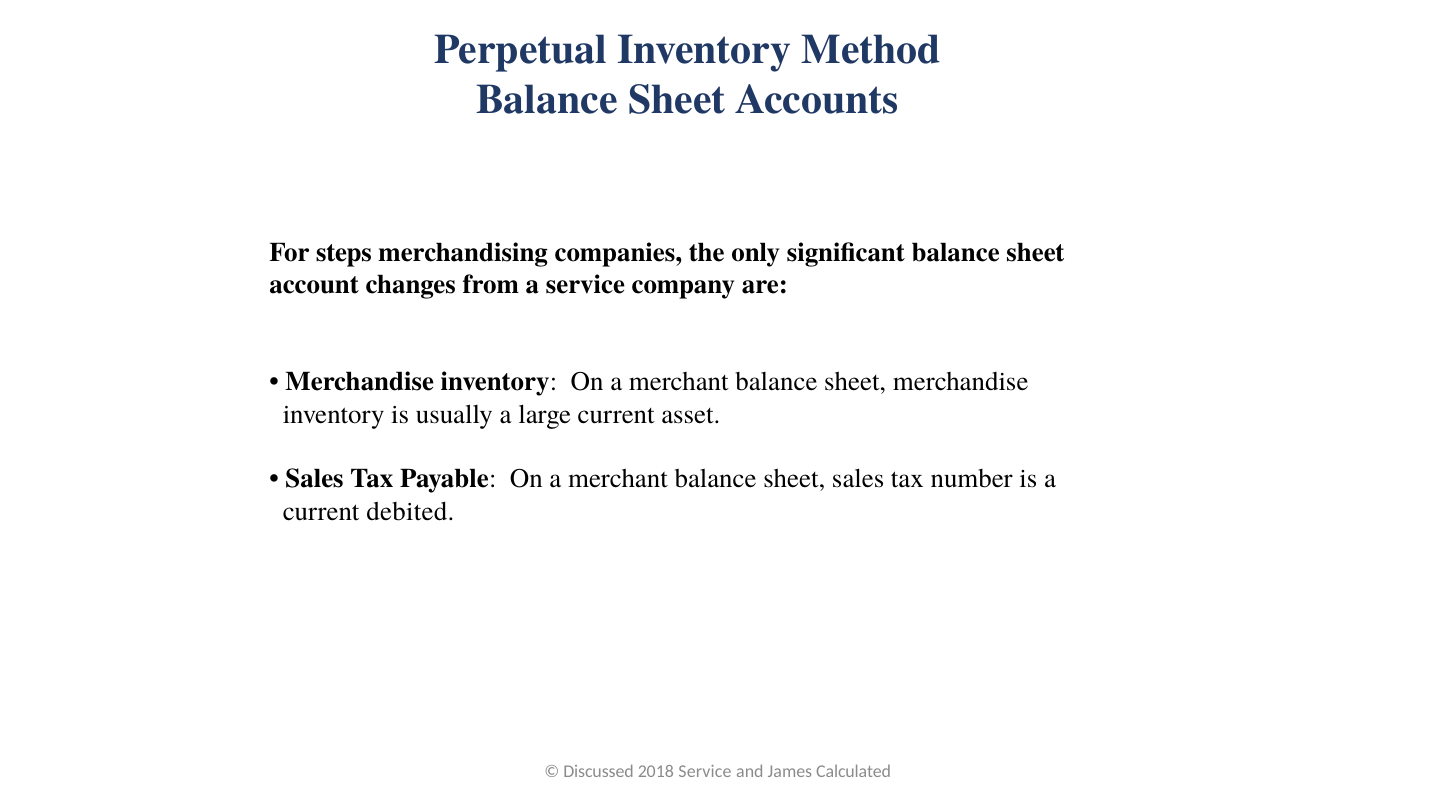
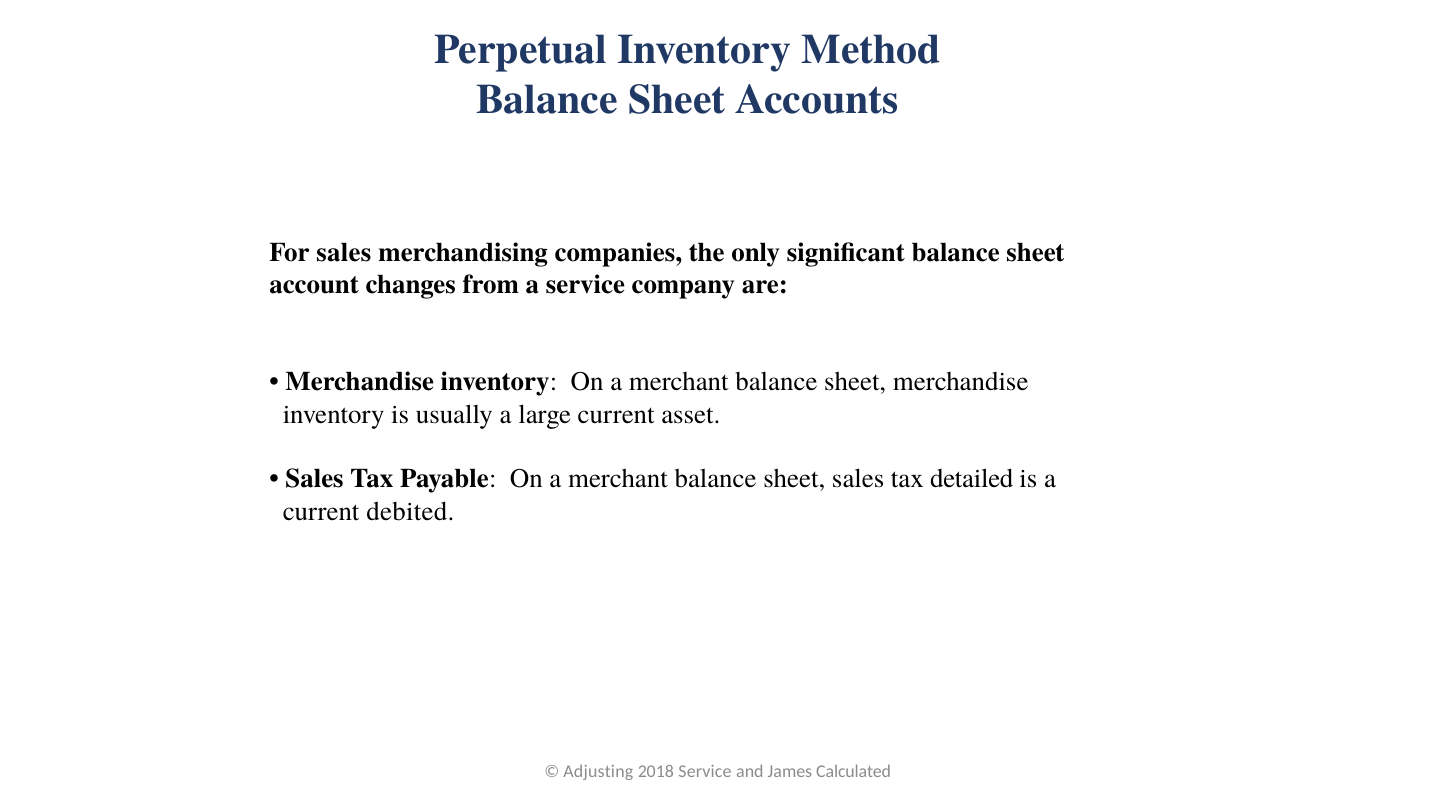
For steps: steps -> sales (344, 253)
number: number -> detailed (972, 479)
Discussed: Discussed -> Adjusting (598, 771)
